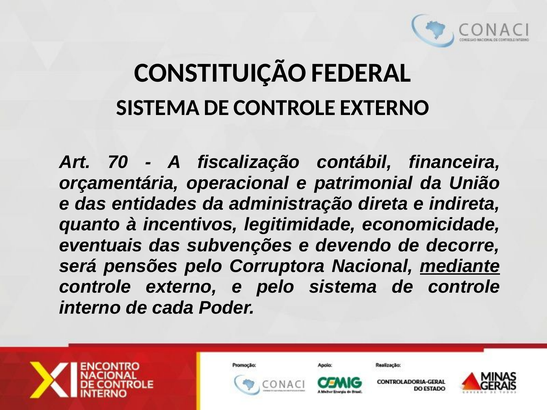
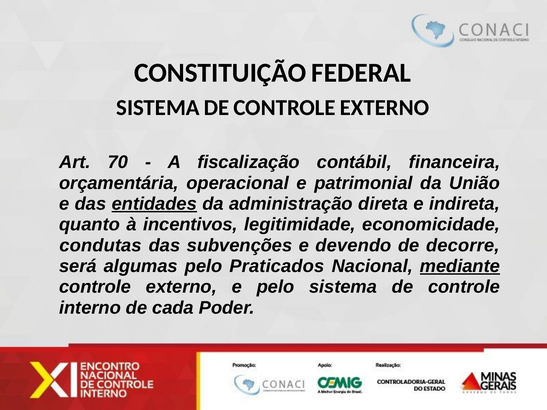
entidades underline: none -> present (154, 204)
eventuais: eventuais -> condutas (101, 246)
pensões: pensões -> algumas (141, 266)
Corruptora: Corruptora -> Praticados (277, 266)
